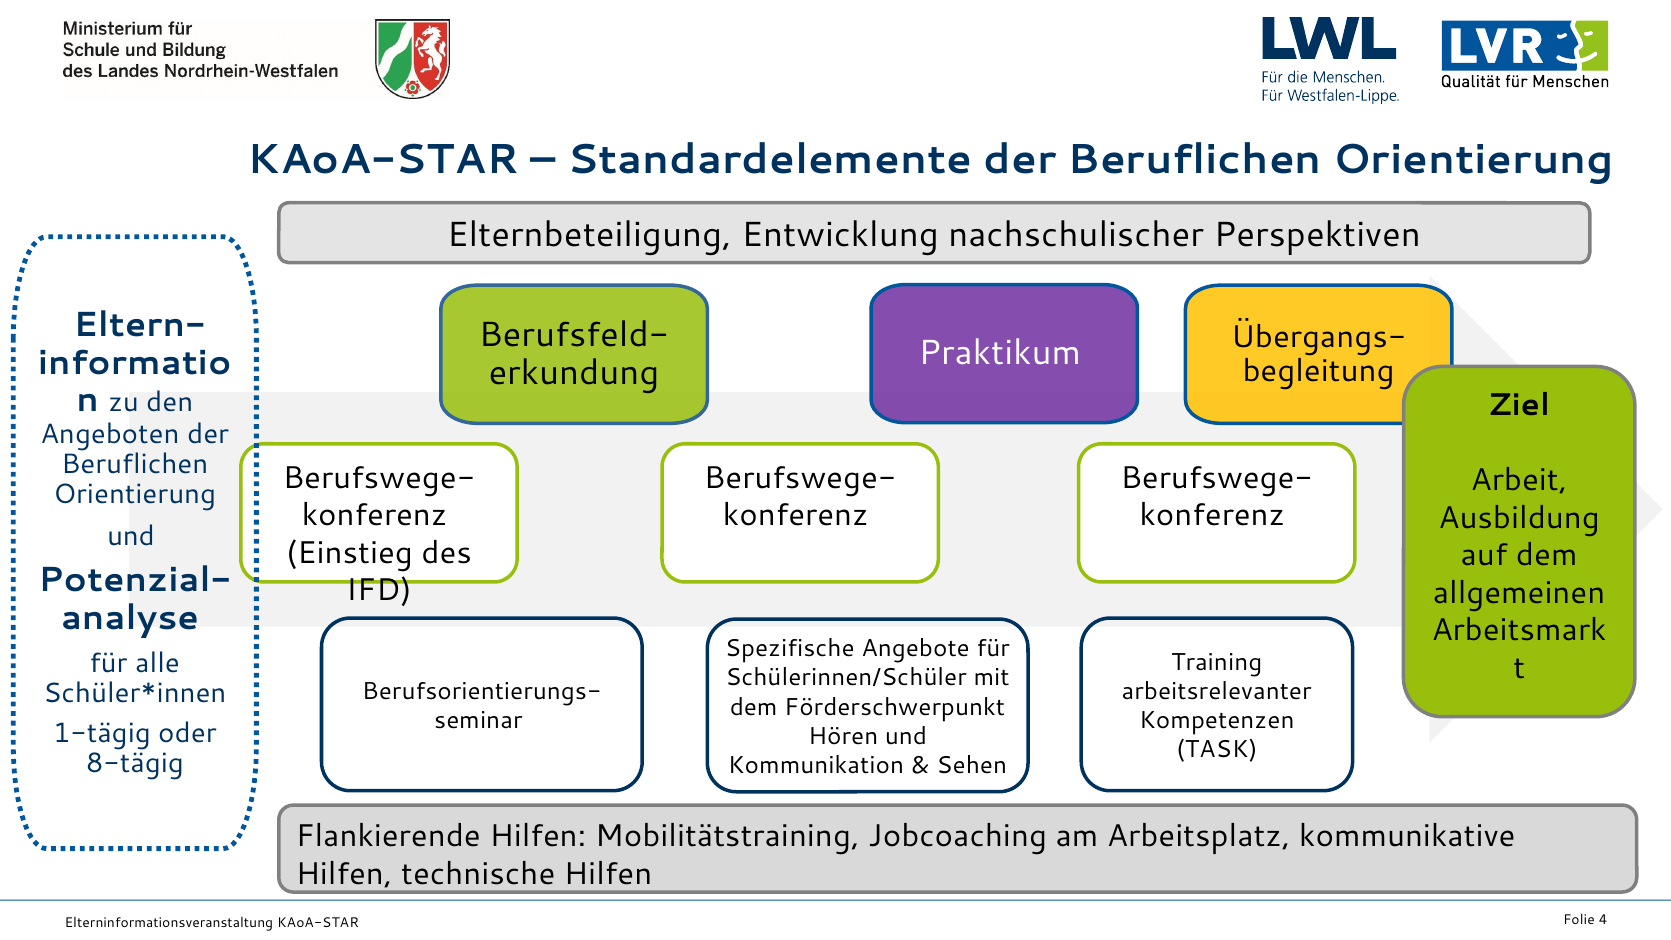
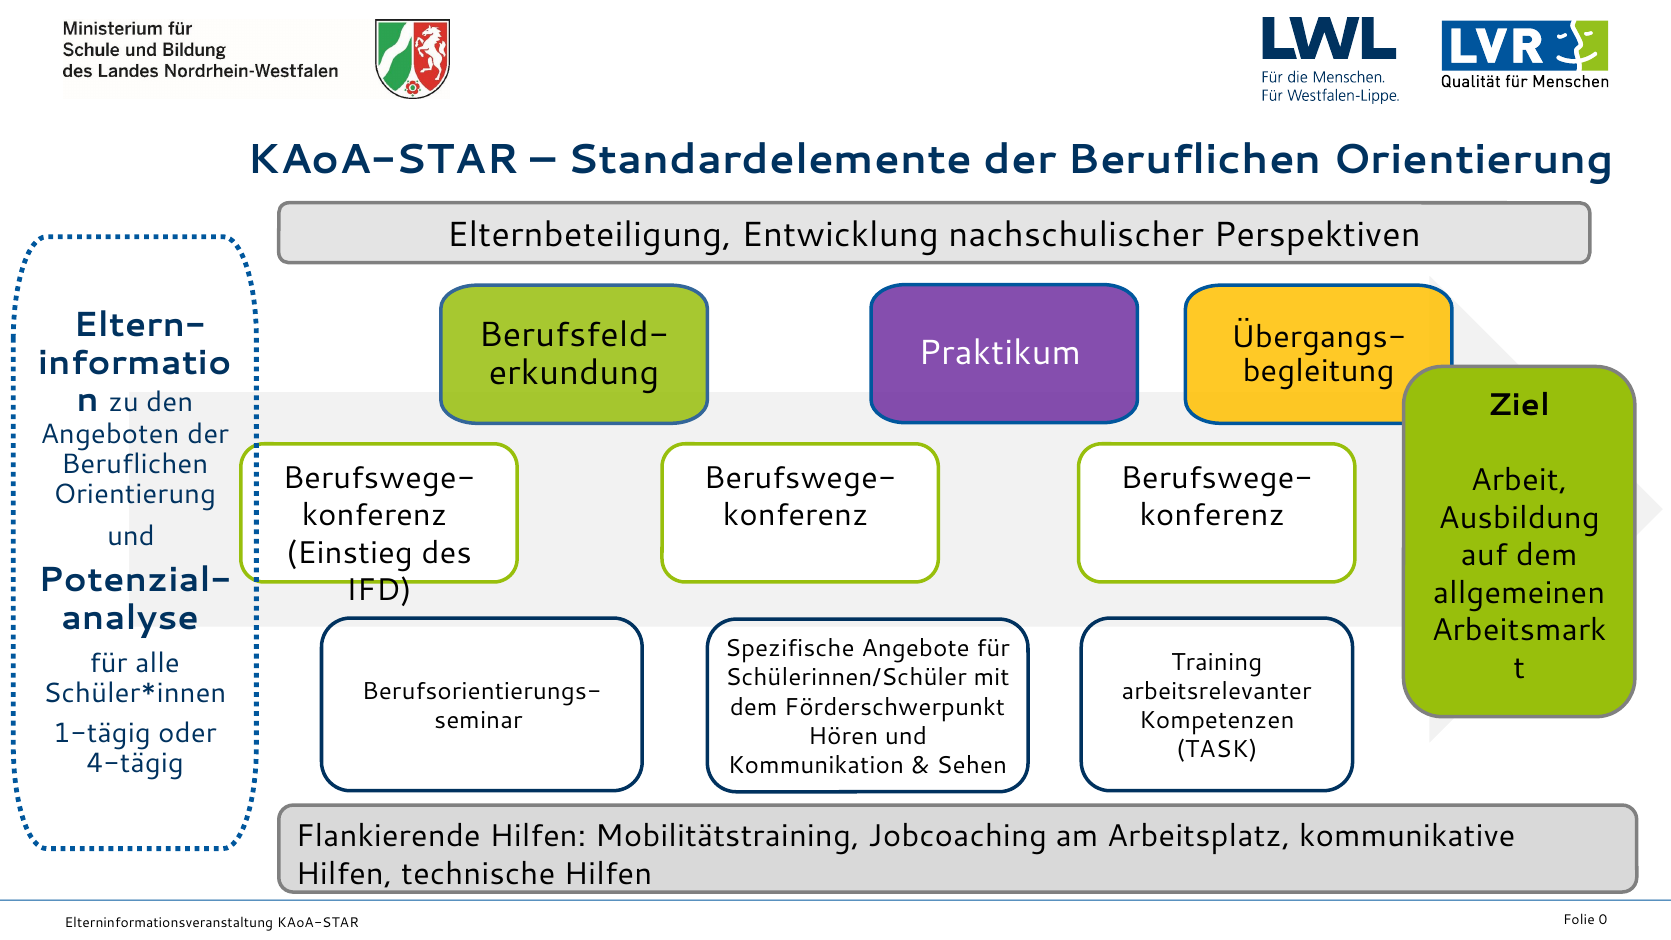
8-tägig: 8-tägig -> 4-tägig (135, 764)
4: 4 -> 0 (1603, 919)
